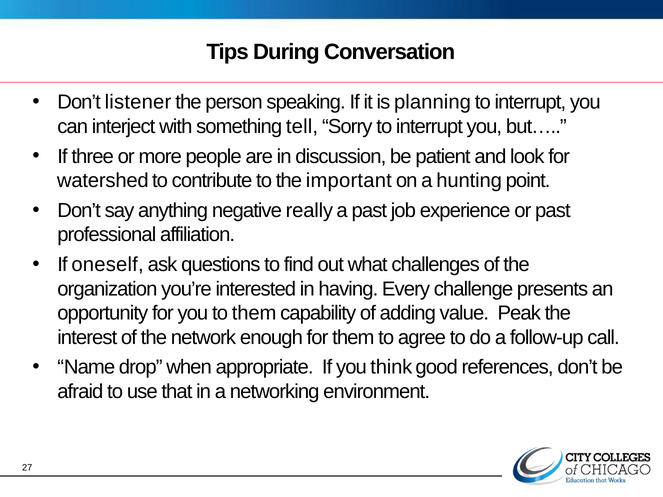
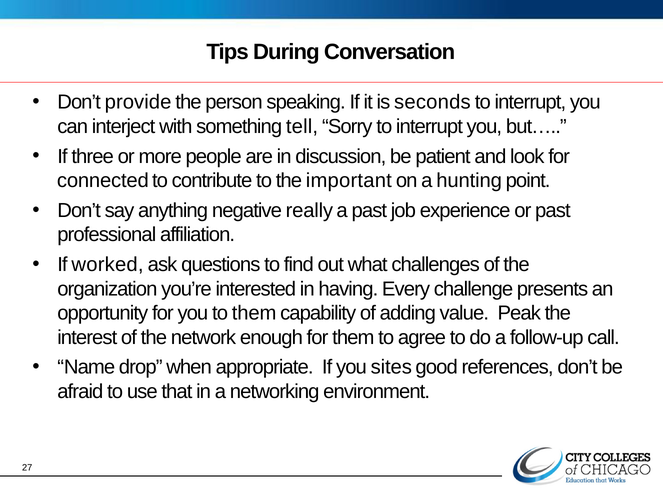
listener: listener -> provide (138, 102)
planning: planning -> seconds (432, 102)
watershed: watershed -> connected (103, 181)
oneself: oneself -> worked (108, 265)
think: think -> sites (391, 367)
